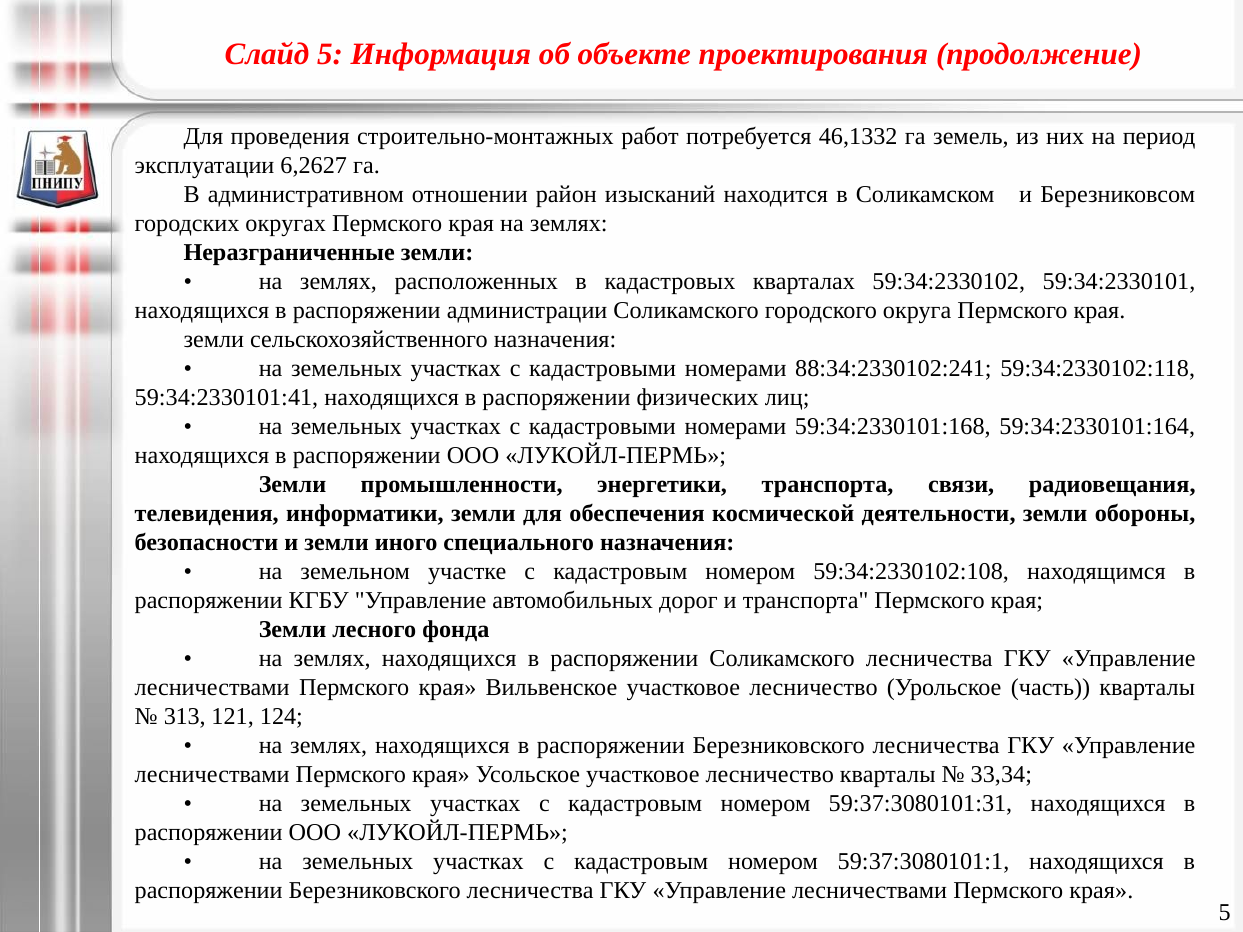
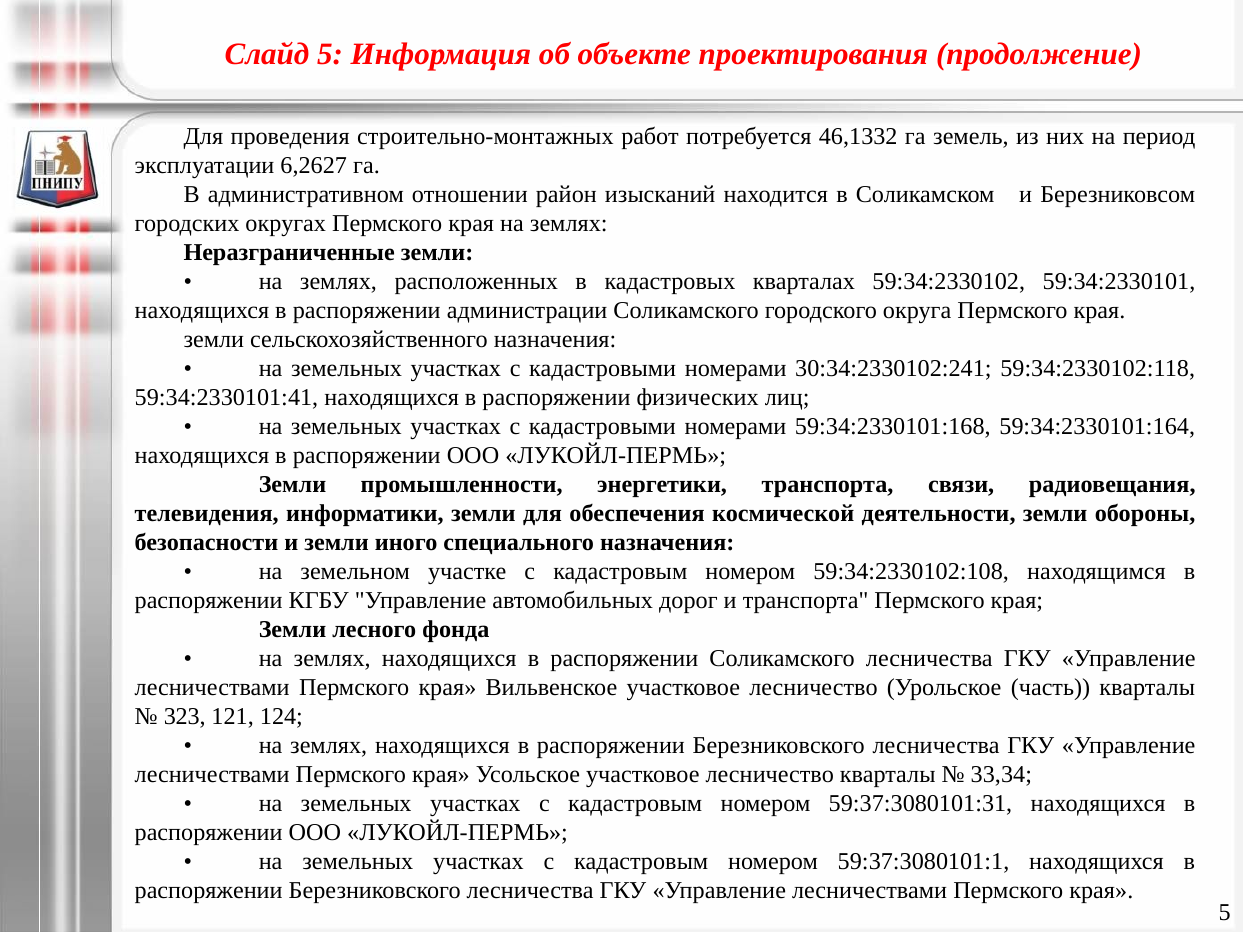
88:34:2330102:241: 88:34:2330102:241 -> 30:34:2330102:241 (893, 368)
313: 313 -> 323 (185, 717)
